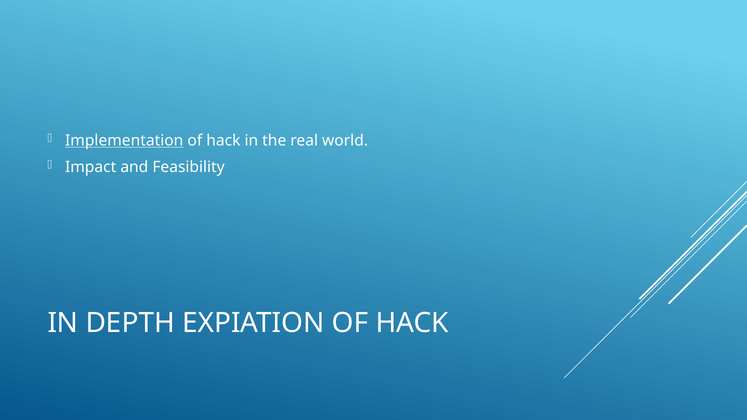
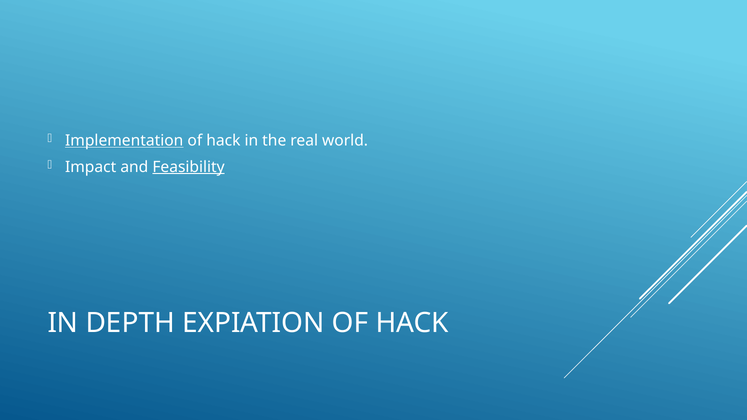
Feasibility underline: none -> present (189, 167)
